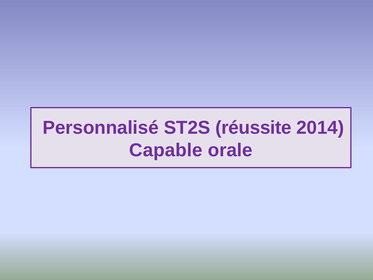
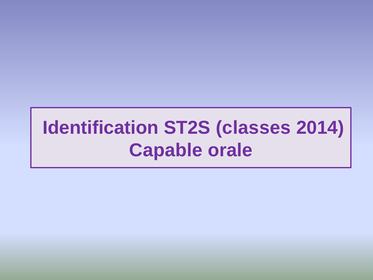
Personnalisé: Personnalisé -> Identification (101, 128)
réussite: réussite -> classes (253, 128)
